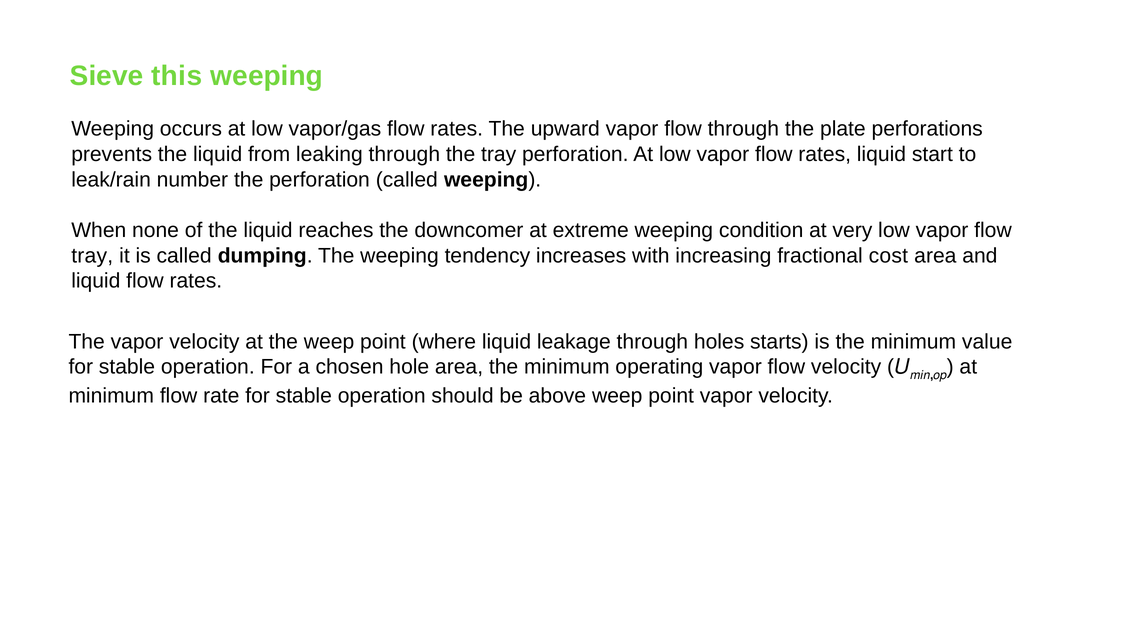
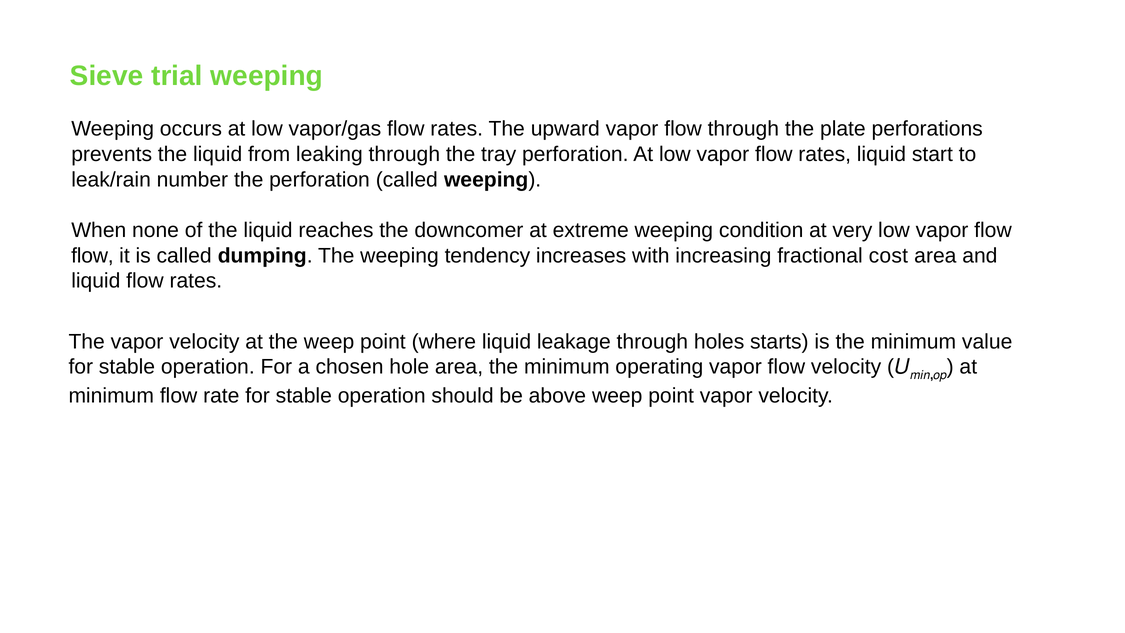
this: this -> trial (177, 76)
tray: tray -> flow (92, 255)
